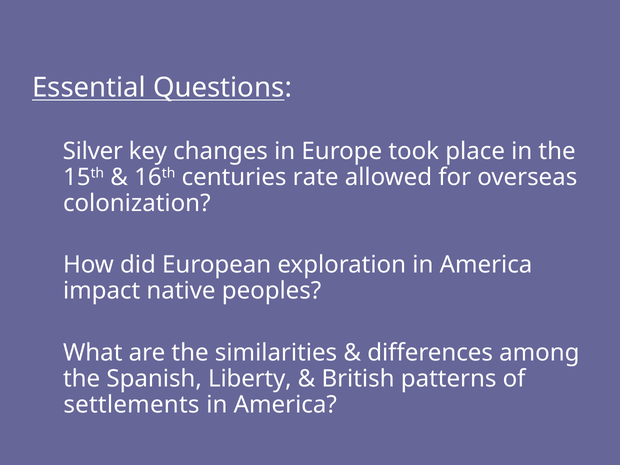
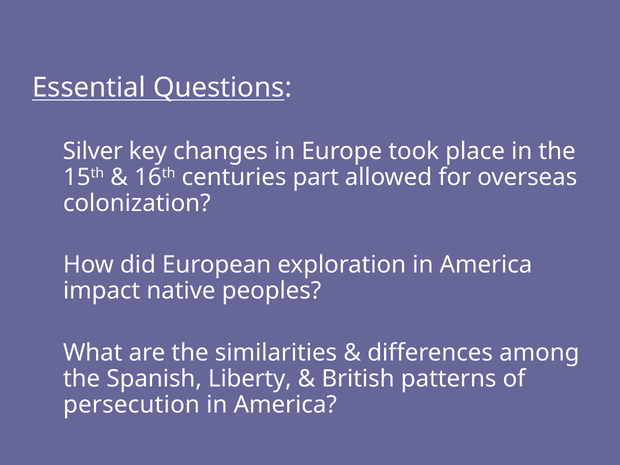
rate: rate -> part (316, 177)
settlements: settlements -> persecution (131, 405)
